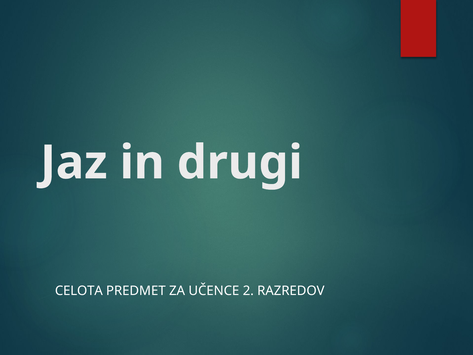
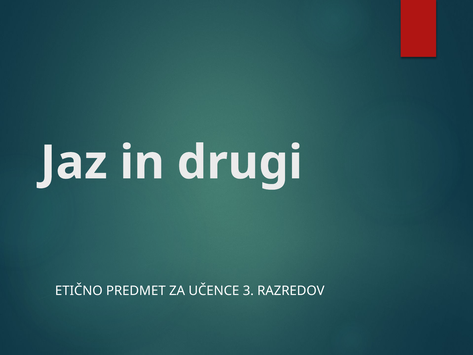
CELOTA: CELOTA -> ETIČNO (79, 291)
2: 2 -> 3 (248, 291)
